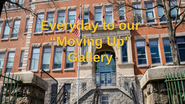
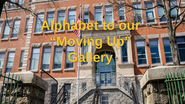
Everyday: Everyday -> Alphabet (69, 26)
